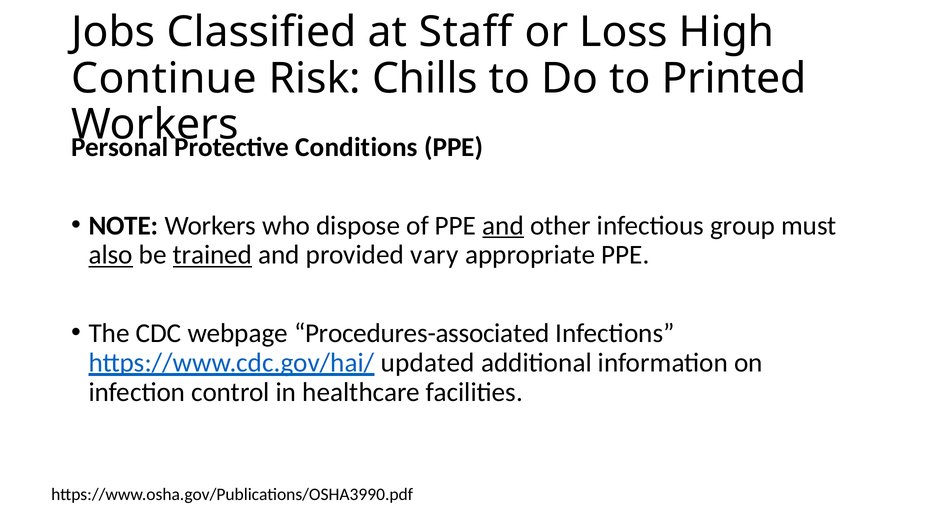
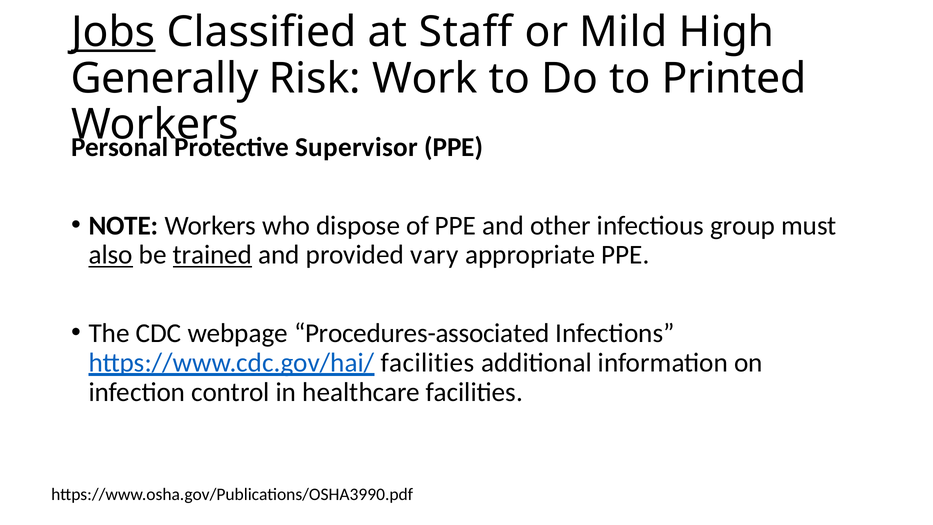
Jobs underline: none -> present (113, 32)
Loss: Loss -> Mild (623, 32)
Continue: Continue -> Generally (164, 78)
Chills: Chills -> Work (425, 78)
Conditions: Conditions -> Supervisor (356, 147)
and underline: present -> none (503, 225)
https://www.cdc.gov/hai/ updated: updated -> facilities (428, 363)
